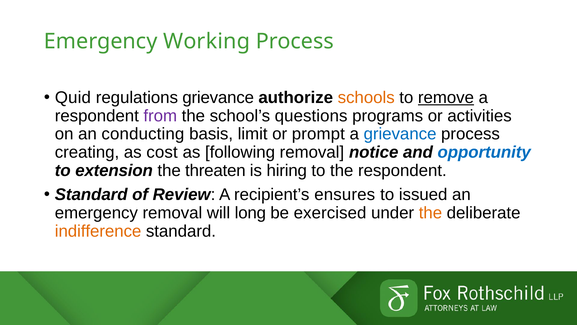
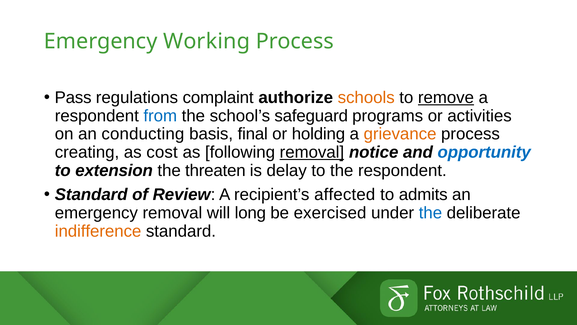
Quid: Quid -> Pass (73, 98)
regulations grievance: grievance -> complaint (218, 98)
from colour: purple -> blue (160, 116)
questions: questions -> safeguard (311, 116)
limit: limit -> final (253, 134)
prompt: prompt -> holding (318, 134)
grievance colour: blue -> orange (400, 134)
removal underline: none -> present (312, 152)
hiring: hiring -> delay (287, 170)
ensures: ensures -> affected (345, 194)
issued: issued -> admits (423, 194)
the colour: orange -> blue (430, 213)
